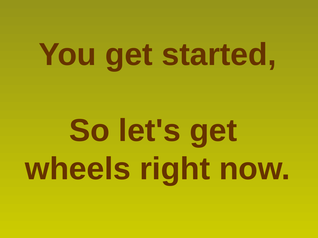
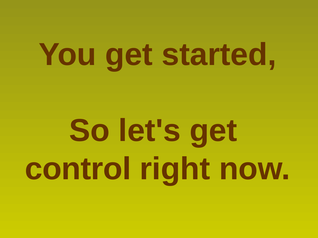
wheels: wheels -> control (78, 169)
